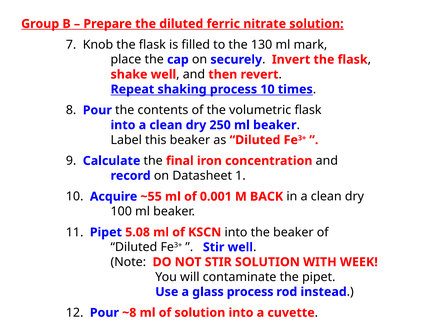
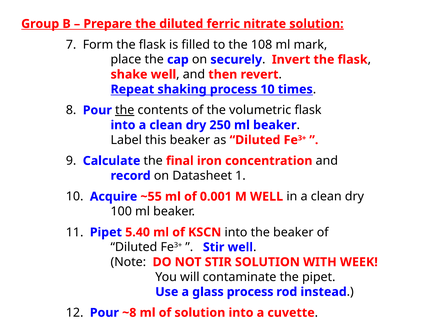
Knob: Knob -> Form (98, 45)
130: 130 -> 108 (262, 45)
the underline: none -> present (125, 110)
M BACK: BACK -> WELL (267, 197)
5.08: 5.08 -> 5.40 (138, 232)
